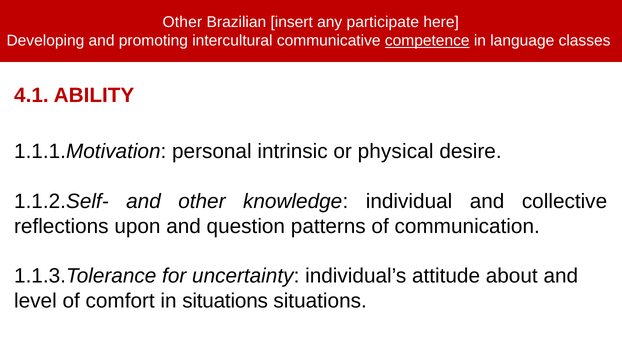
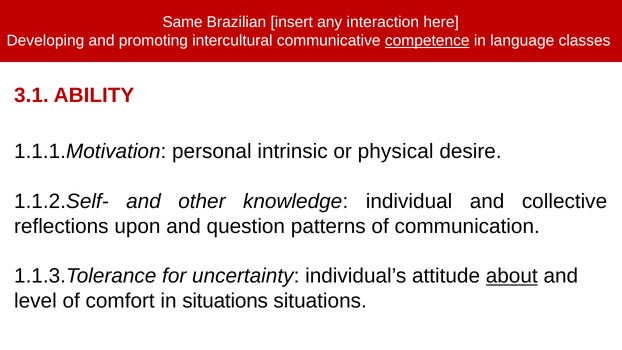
Other: Other -> Same (183, 22)
participate: participate -> interaction (383, 22)
4.1: 4.1 -> 3.1 (31, 96)
about underline: none -> present (512, 276)
